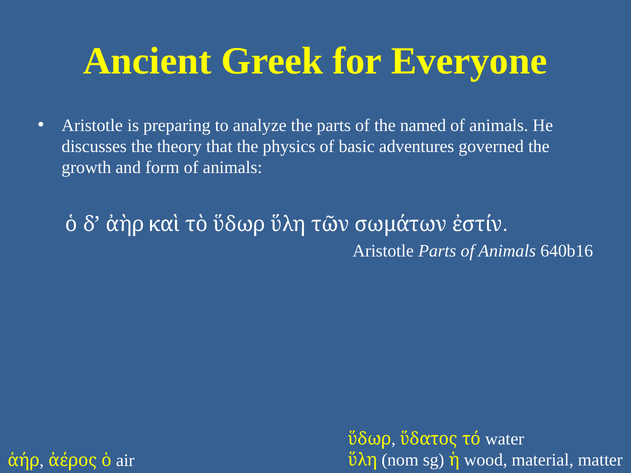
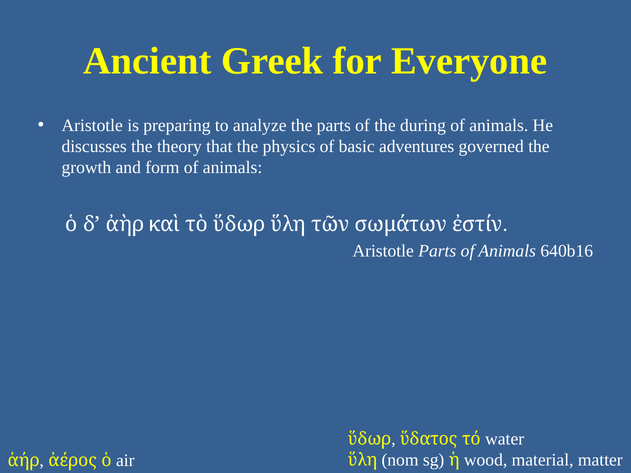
named: named -> during (423, 125)
